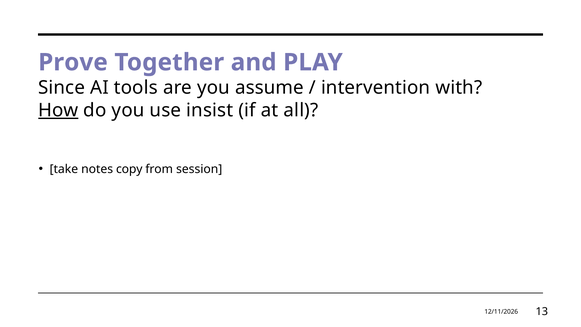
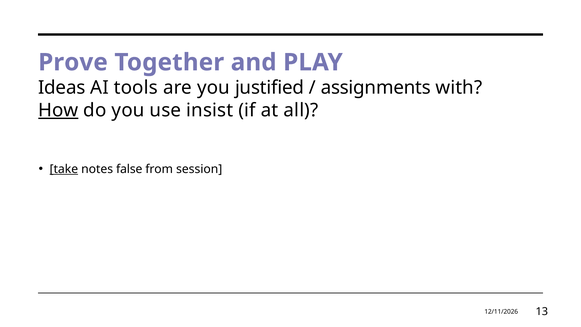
Since: Since -> Ideas (62, 88)
assume: assume -> justified (269, 88)
intervention: intervention -> assignments (376, 88)
take underline: none -> present (64, 169)
copy: copy -> false (129, 169)
